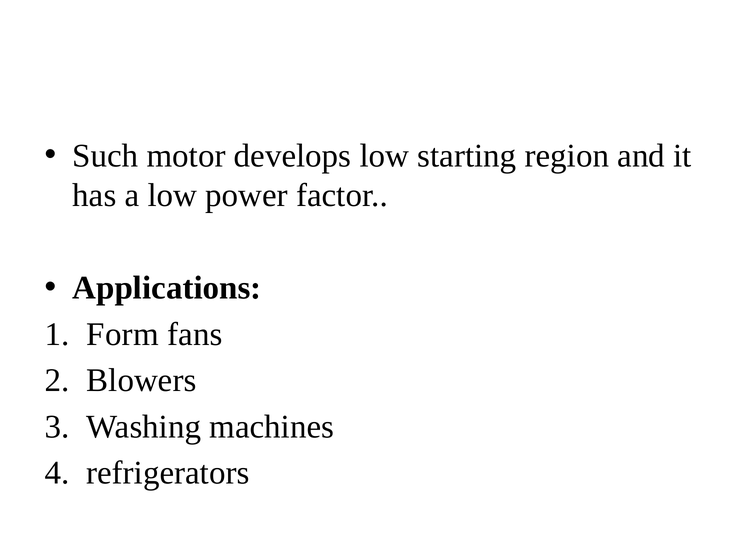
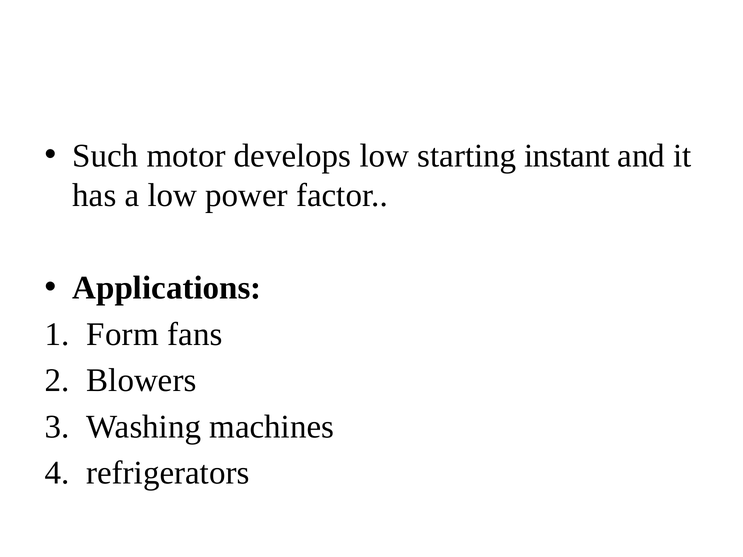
region: region -> instant (567, 156)
